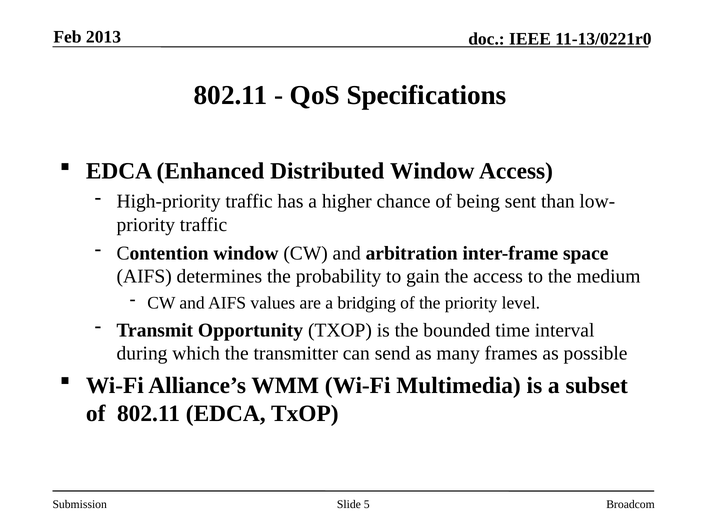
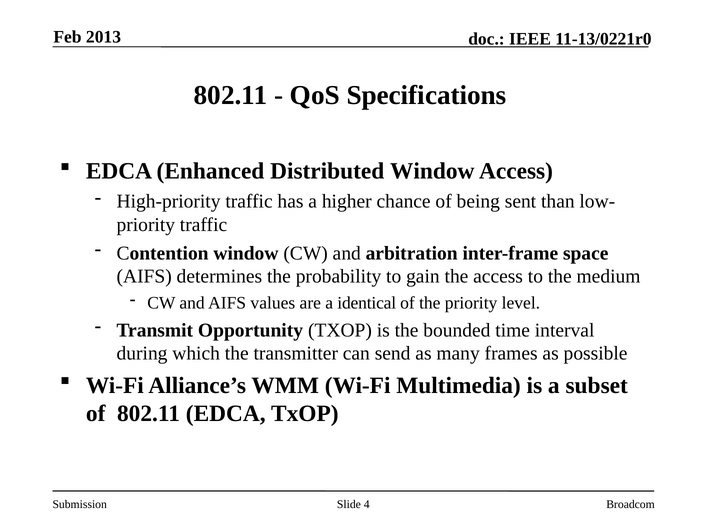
bridging: bridging -> identical (367, 303)
5: 5 -> 4 (367, 504)
